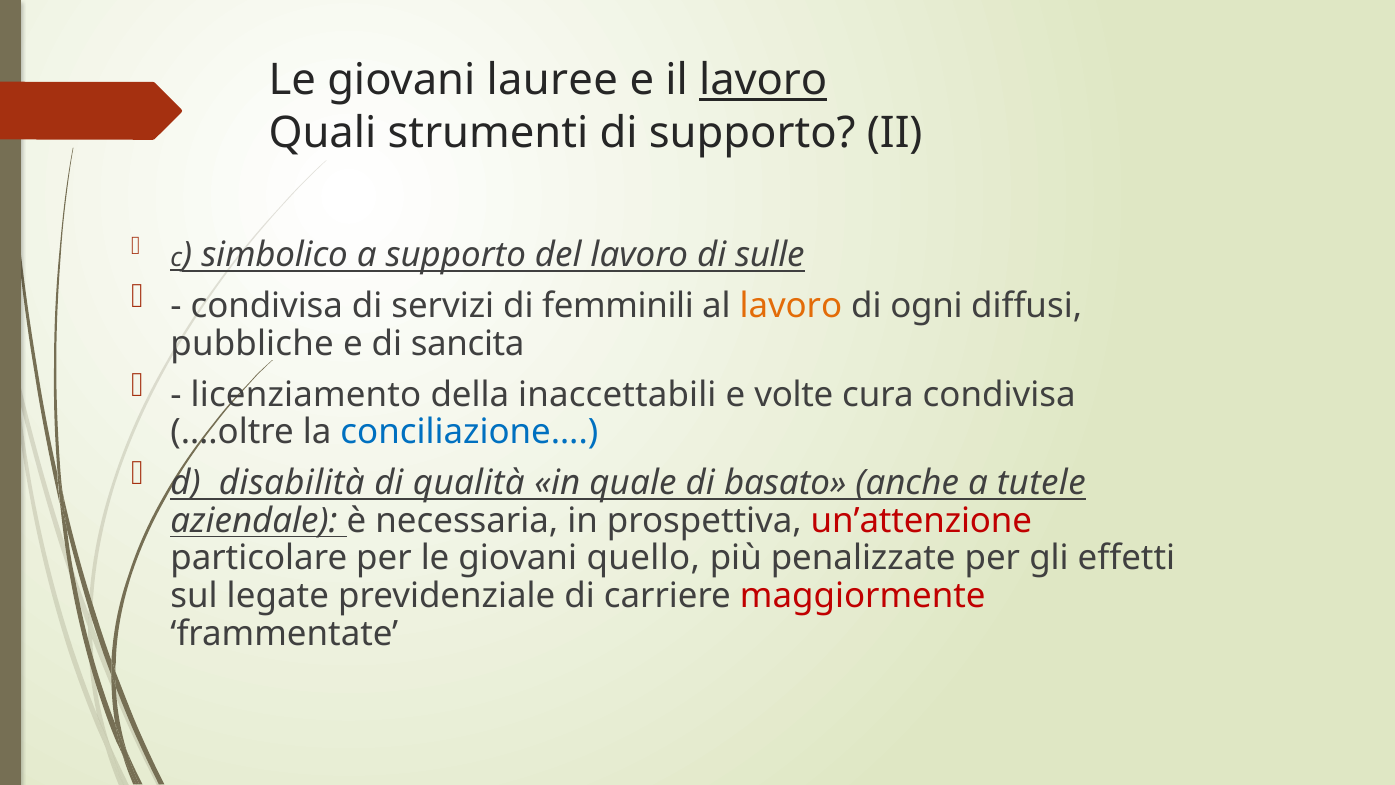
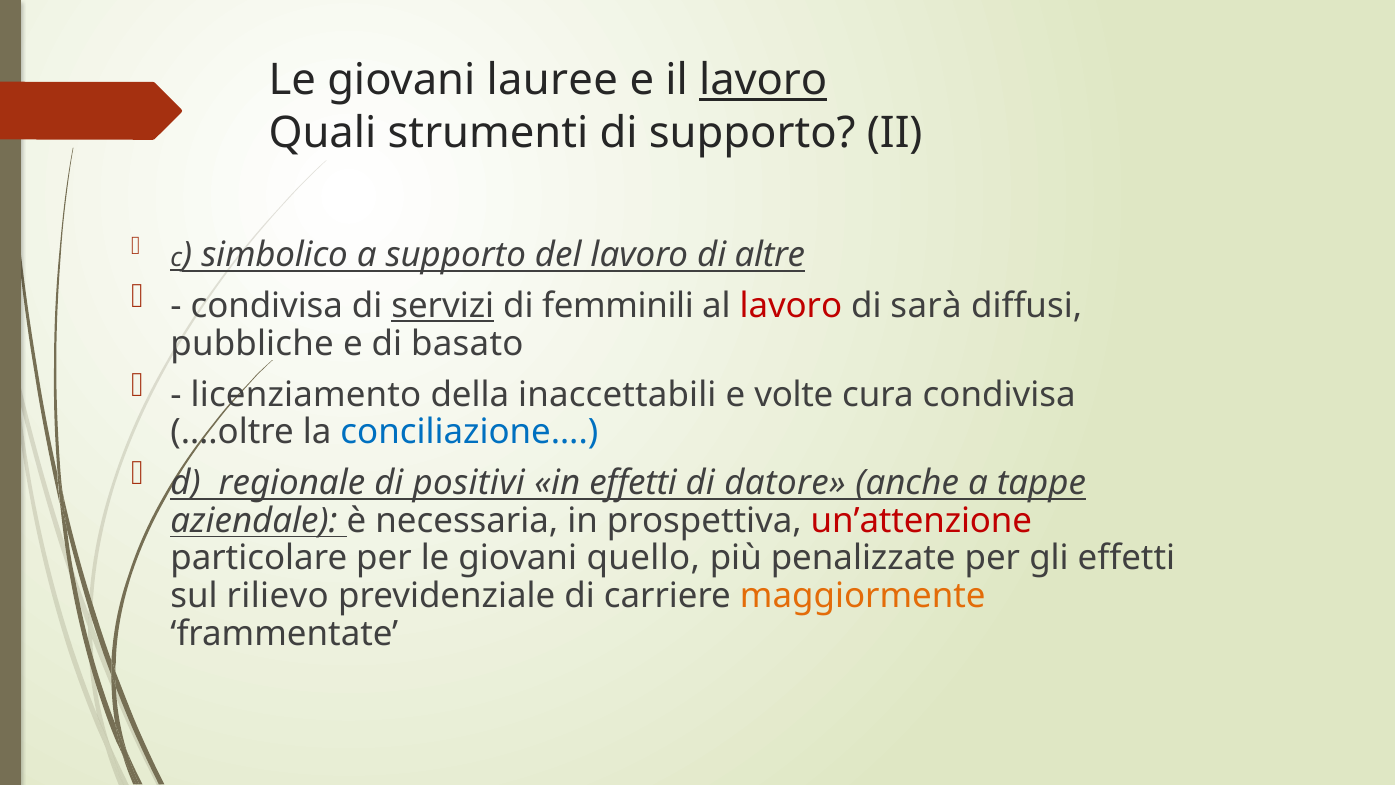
sulle: sulle -> altre (770, 255)
servizi underline: none -> present (443, 306)
lavoro colour: orange -> red (791, 306)
ogni: ogni -> sarà (926, 306)
sancita: sancita -> basato (467, 344)
disabilità: disabilità -> regionale (292, 483)
qualità: qualità -> positivi (469, 483)
in quale: quale -> effetti (633, 483)
basato: basato -> datore (785, 483)
tutele: tutele -> tappe (1041, 483)
legate: legate -> rilievo (278, 596)
maggiormente colour: red -> orange (863, 596)
